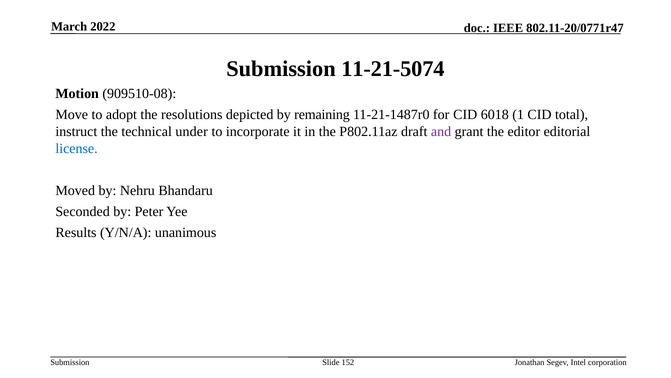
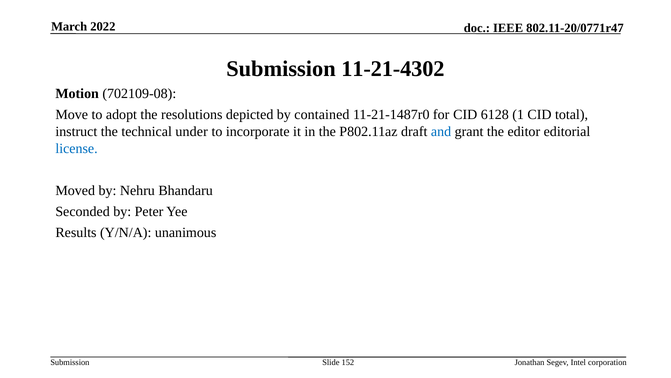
11-21-5074: 11-21-5074 -> 11-21-4302 (393, 69)
909510-08: 909510-08 -> 702109-08 (139, 94)
remaining: remaining -> contained (322, 115)
6018: 6018 -> 6128 (495, 115)
and colour: purple -> blue (441, 131)
